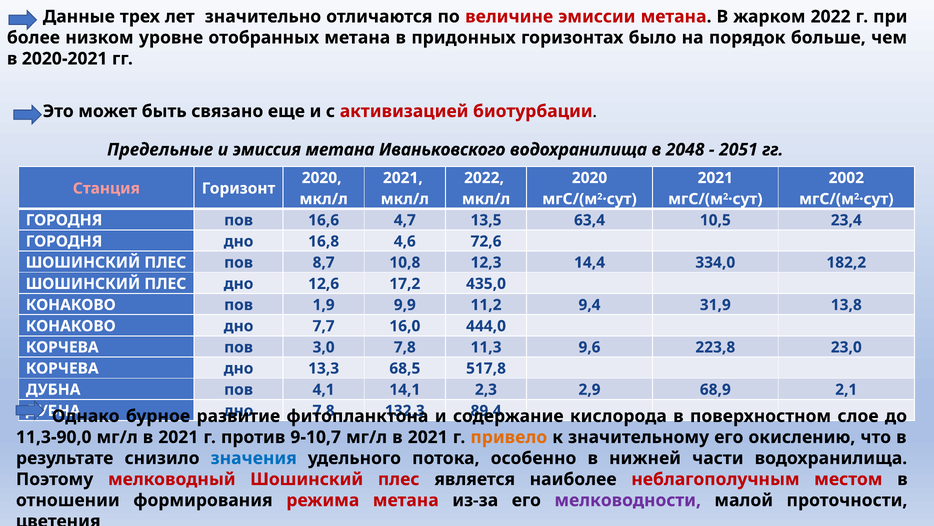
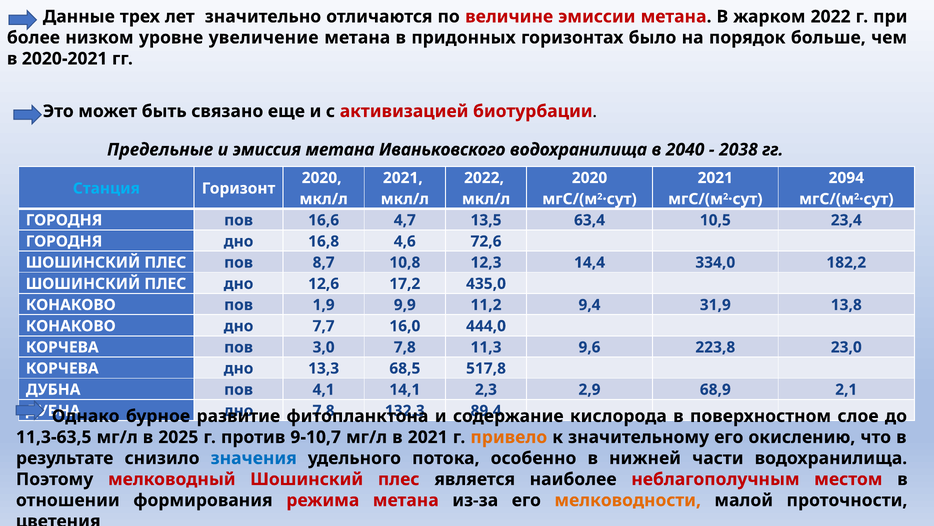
отобранных: отобранных -> увеличение (264, 38)
2048: 2048 -> 2040 (685, 149)
2051: 2051 -> 2038 (738, 149)
2002: 2002 -> 2094 (846, 178)
Станция colour: pink -> light blue (106, 188)
11,3-90,0: 11,3-90,0 -> 11,3-63,5 (54, 437)
2021: 2021 -> 2025 (178, 437)
мелководности colour: purple -> orange (628, 500)
